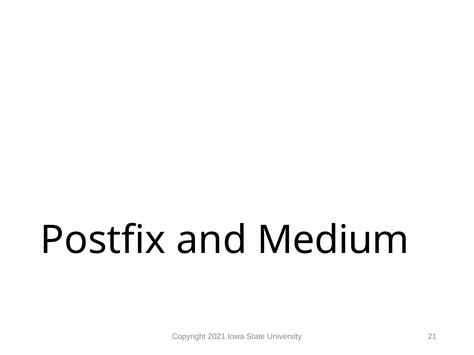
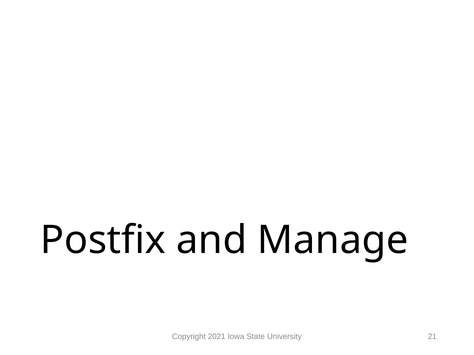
Medium: Medium -> Manage (333, 241)
